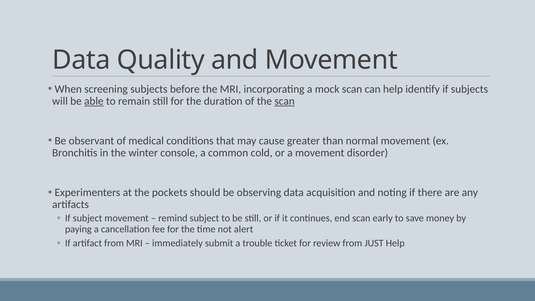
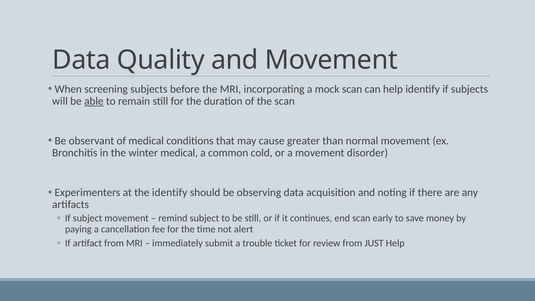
scan underline: present -> none (285, 101)
winter console: console -> medical (179, 153)
the pockets: pockets -> identify (170, 193)
